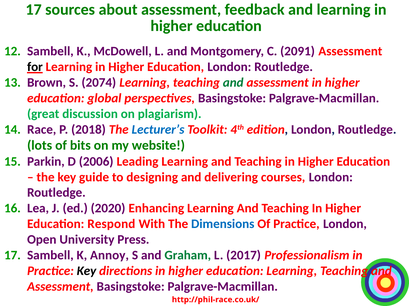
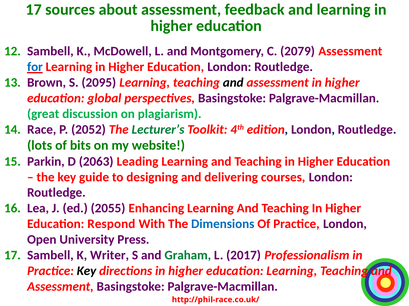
2091: 2091 -> 2079 (298, 51)
for colour: black -> blue (35, 67)
2074: 2074 -> 2095 (99, 83)
and colour: green -> black (233, 83)
2018: 2018 -> 2052 (88, 130)
Lecturer’s colour: blue -> green (158, 130)
2006: 2006 -> 2063 (96, 162)
2020: 2020 -> 2055 (108, 209)
Annoy: Annoy -> Writer (110, 256)
